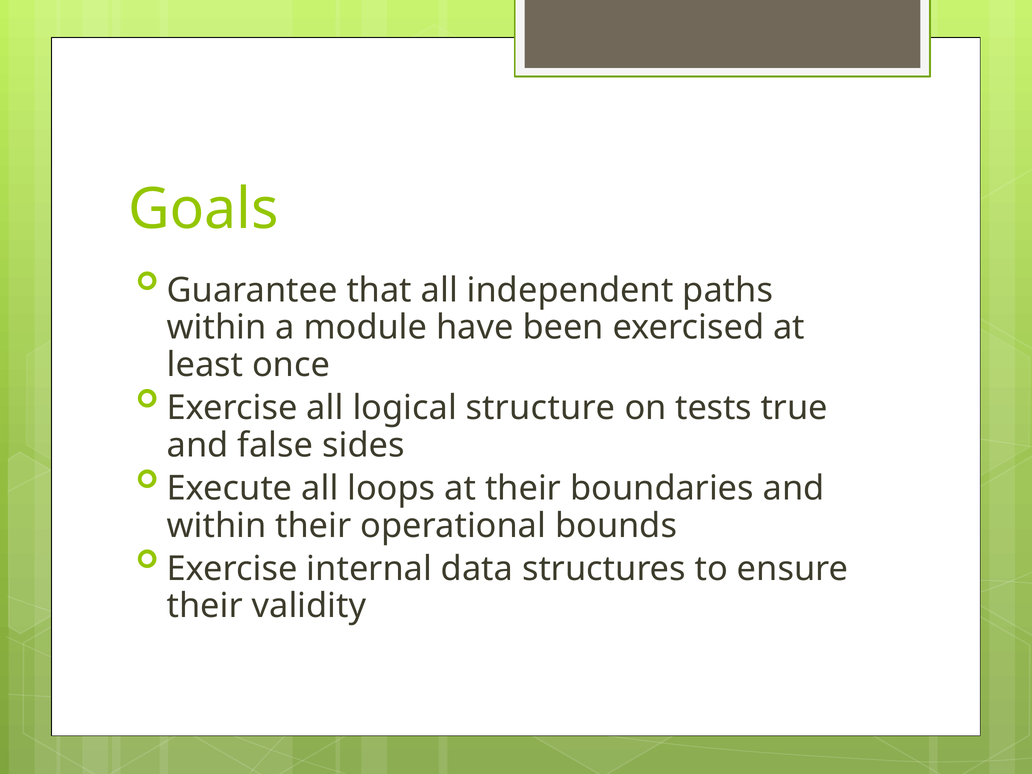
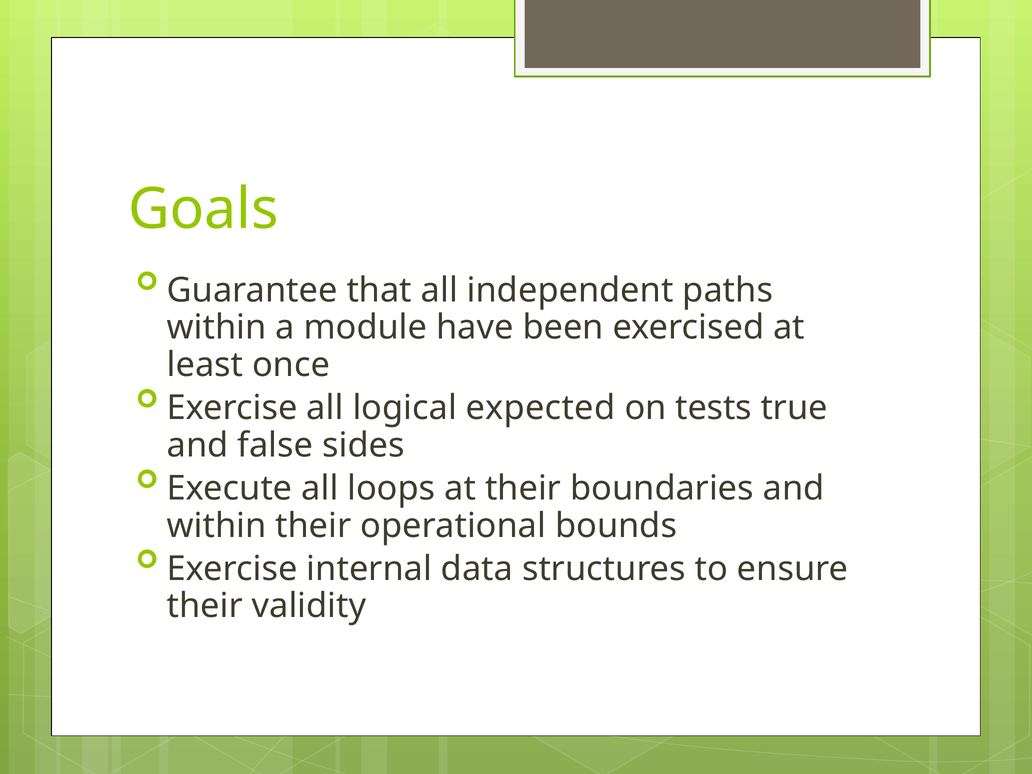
structure: structure -> expected (541, 408)
